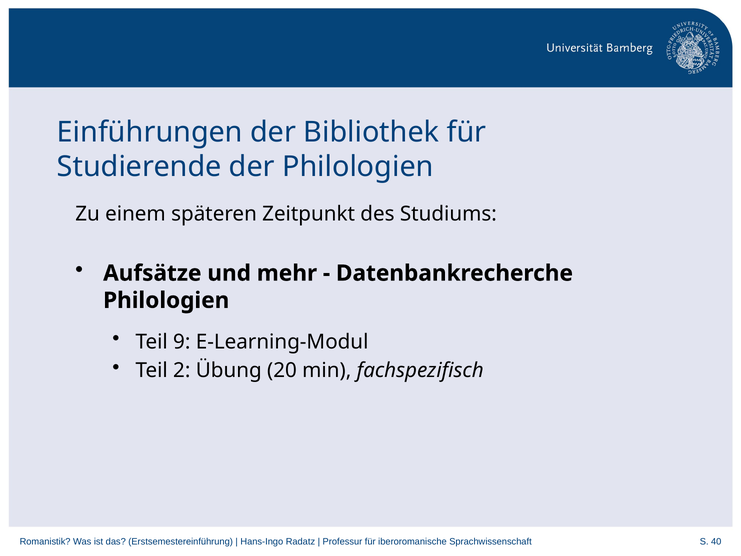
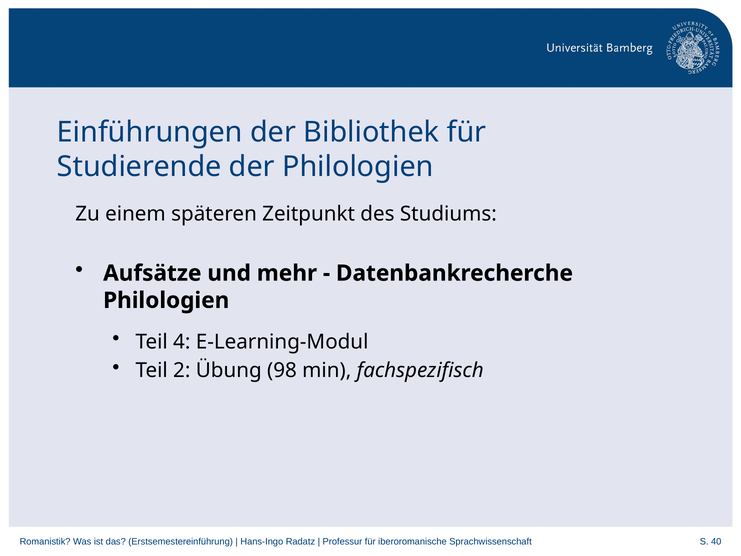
9: 9 -> 4 (182, 342)
20: 20 -> 98 (282, 371)
